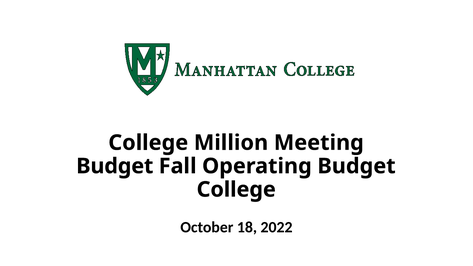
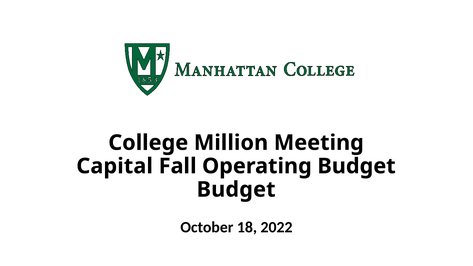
Budget: Budget -> Capital (115, 166)
College: College -> Budget (236, 190)
